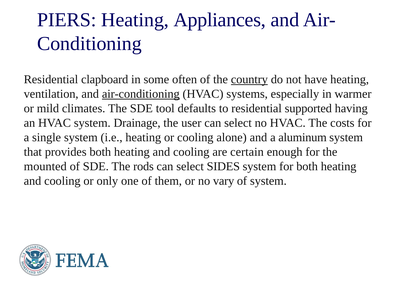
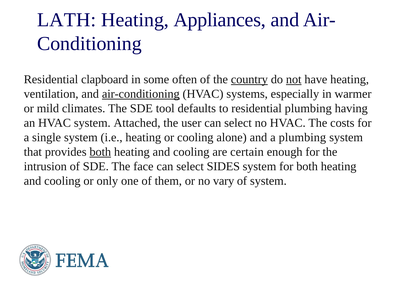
PIERS: PIERS -> LATH (67, 20)
not underline: none -> present (294, 80)
residential supported: supported -> plumbing (308, 109)
Drainage: Drainage -> Attached (137, 123)
a aluminum: aluminum -> plumbing (302, 138)
both underline: none -> present (100, 152)
mounted: mounted -> intrusion (45, 167)
rods: rods -> face (143, 167)
